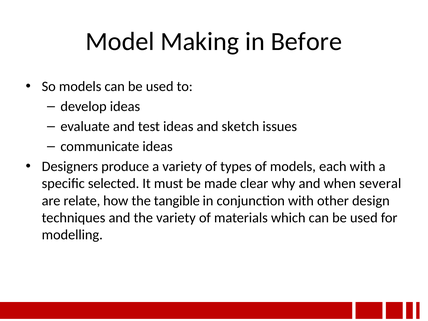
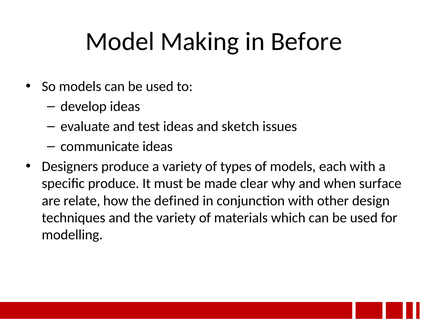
specific selected: selected -> produce (114, 184)
several: several -> surface (380, 184)
tangible: tangible -> defined (177, 201)
